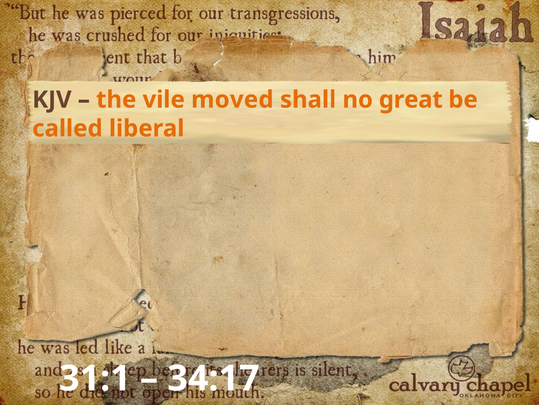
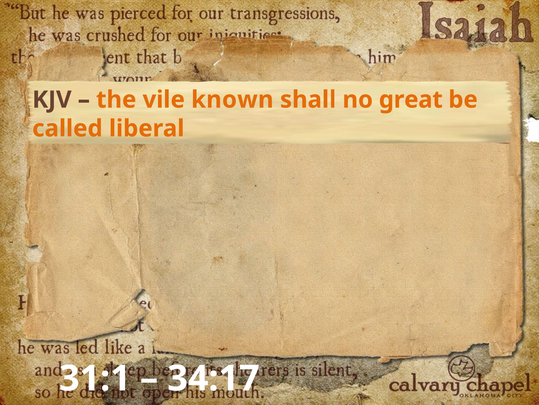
moved: moved -> known (232, 100)
